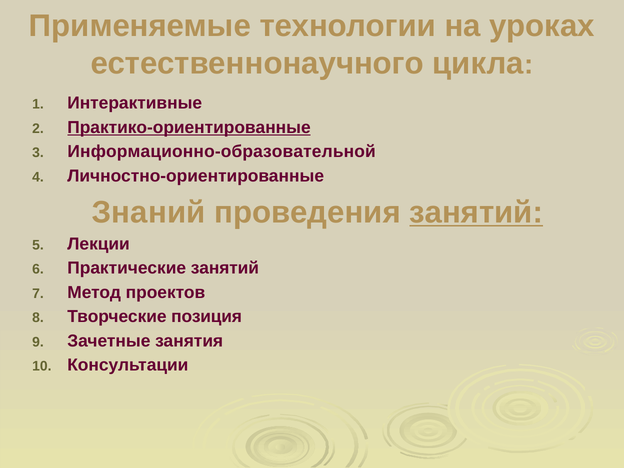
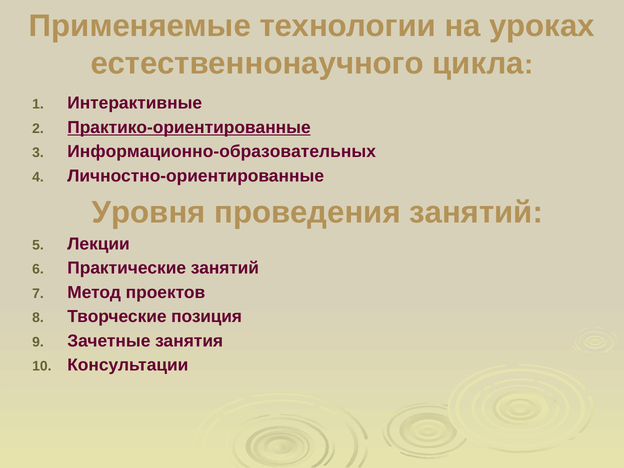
Информационно-образовательной: Информационно-образовательной -> Информационно-образовательных (222, 152)
Знаний: Знаний -> Уровня (149, 212)
занятий underline: present -> none (476, 212)
